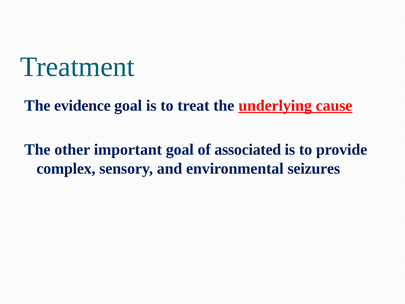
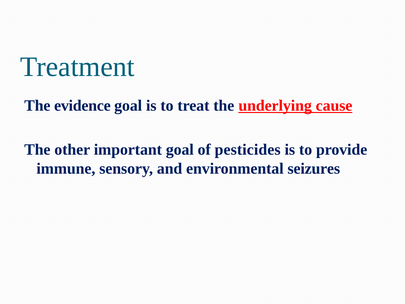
associated: associated -> pesticides (248, 149)
complex: complex -> immune (66, 168)
